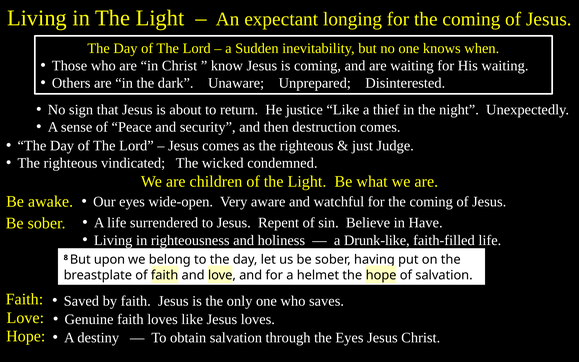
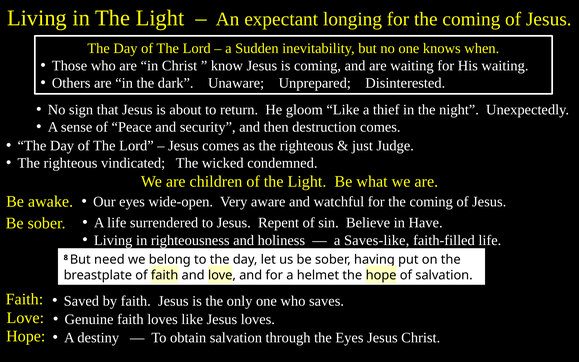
justice: justice -> gloom (304, 110)
Drunk-like: Drunk-like -> Saves-like (377, 240)
upon: upon -> need (109, 260)
